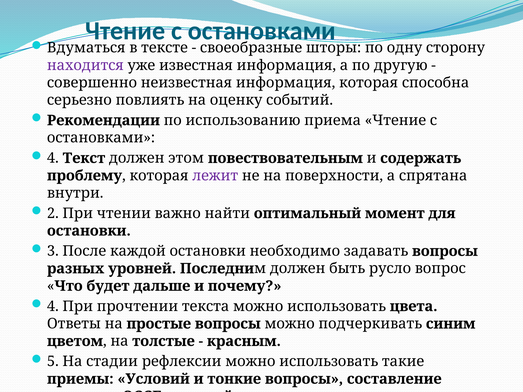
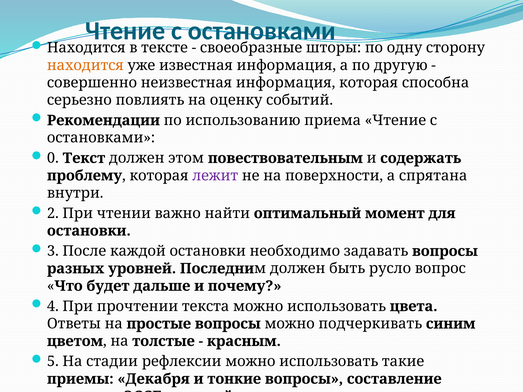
Вдуматься: Вдуматься -> Находится (86, 48)
находится colour: purple -> orange (85, 65)
4: 4 -> 0 (53, 158)
Условий: Условий -> Декабря (154, 379)
